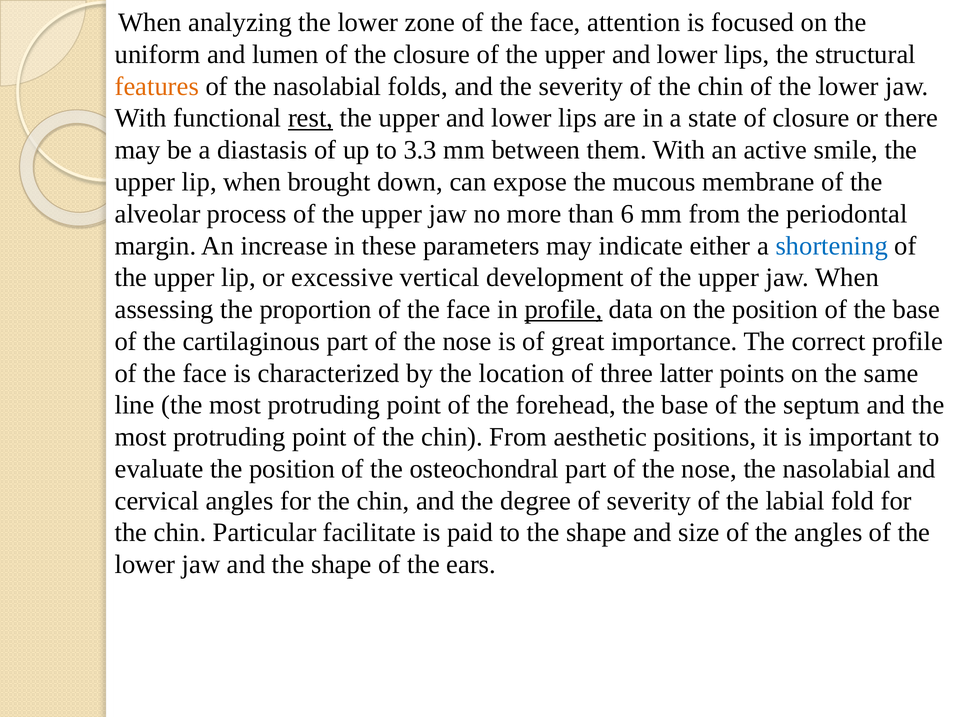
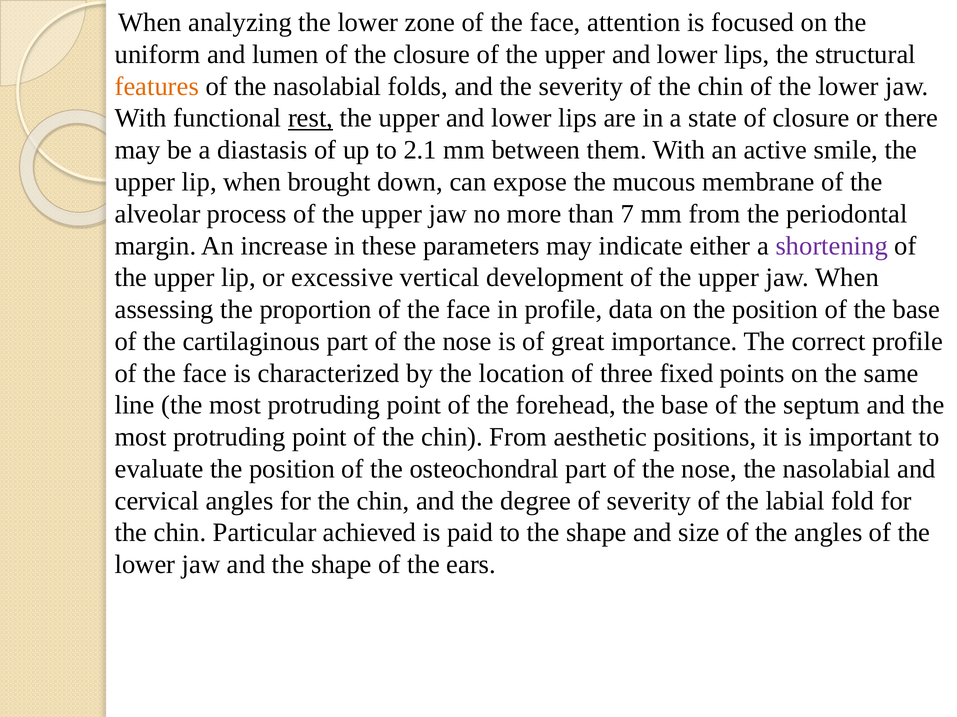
3.3: 3.3 -> 2.1 (420, 150)
6: 6 -> 7 (627, 214)
shortening colour: blue -> purple (832, 246)
profile underline: present -> none (564, 310)
latter: latter -> fixed (687, 374)
facilitate: facilitate -> achieved (370, 533)
